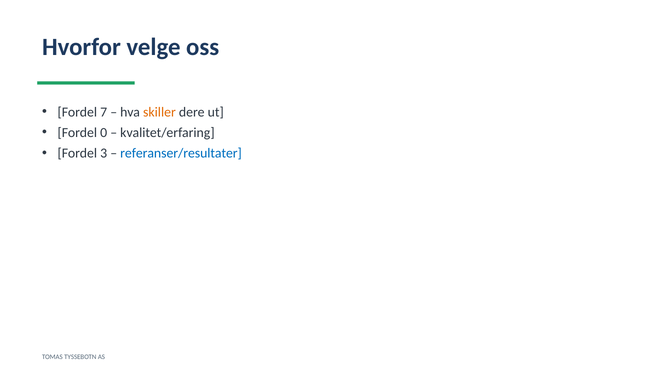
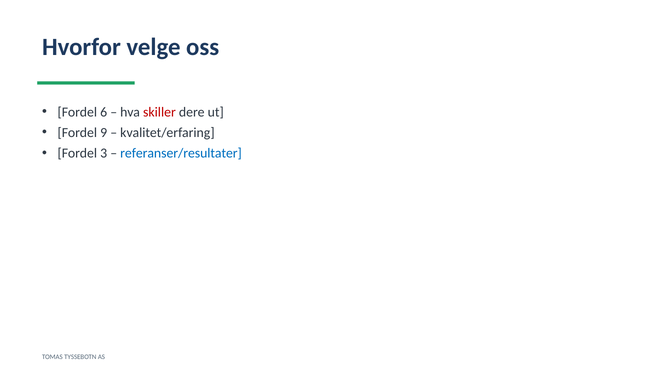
7: 7 -> 6 (104, 112)
skiller colour: orange -> red (159, 112)
0: 0 -> 9 (104, 133)
